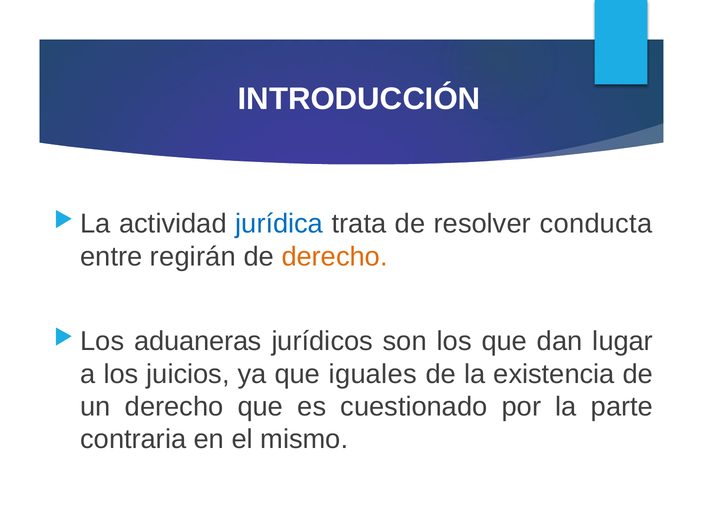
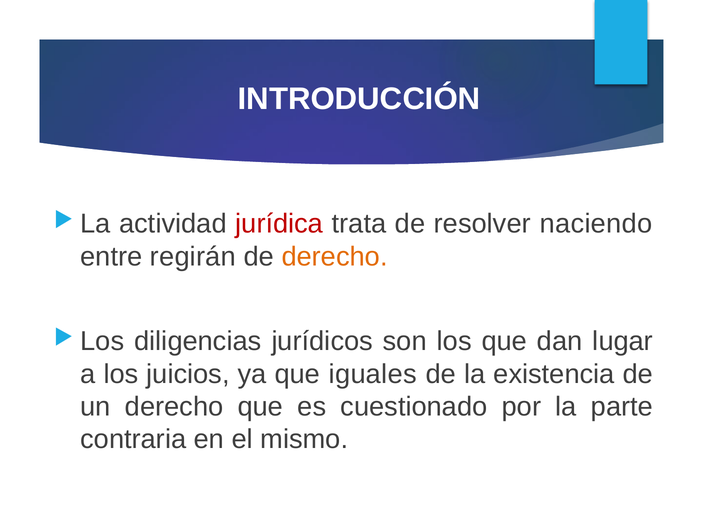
jurídica colour: blue -> red (279, 224)
conducta: conducta -> naciendo (596, 224)
aduaneras: aduaneras -> diligencias (198, 342)
